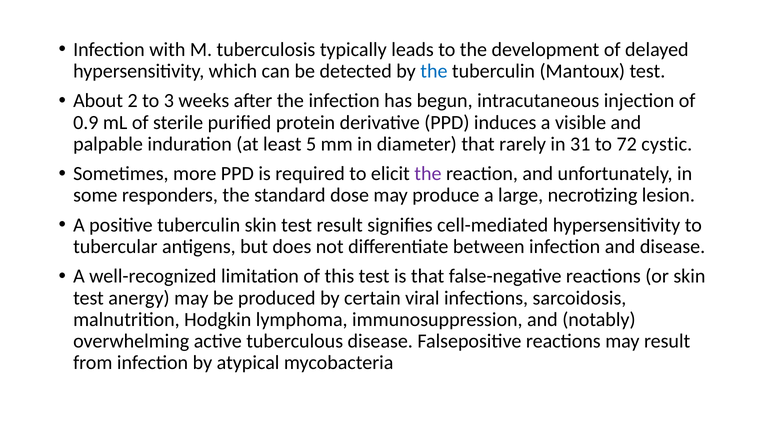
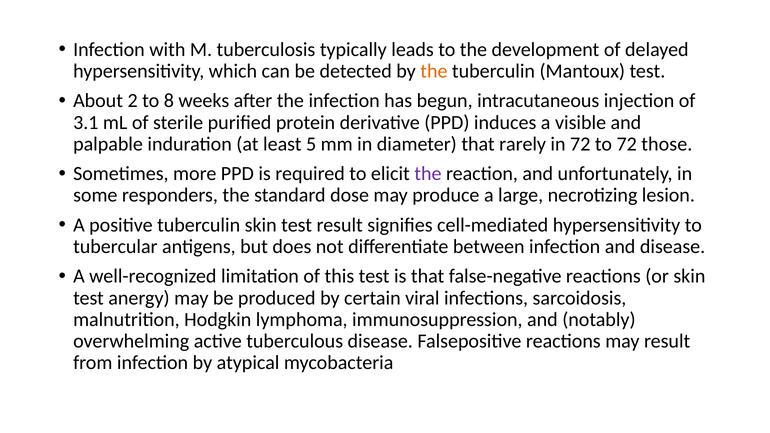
the colour: blue -> orange (434, 71)
3: 3 -> 8 (169, 101)
0.9: 0.9 -> 3.1 (86, 122)
in 31: 31 -> 72 (580, 144)
cystic: cystic -> those (667, 144)
